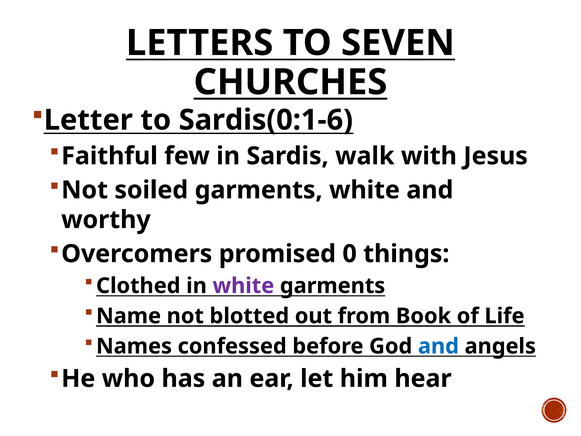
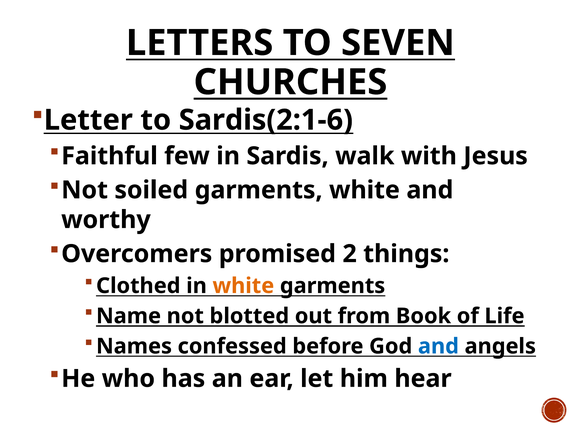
Sardis(0:1-6: Sardis(0:1-6 -> Sardis(2:1-6 (266, 120)
0: 0 -> 2 (350, 254)
white colour: purple -> orange (243, 286)
